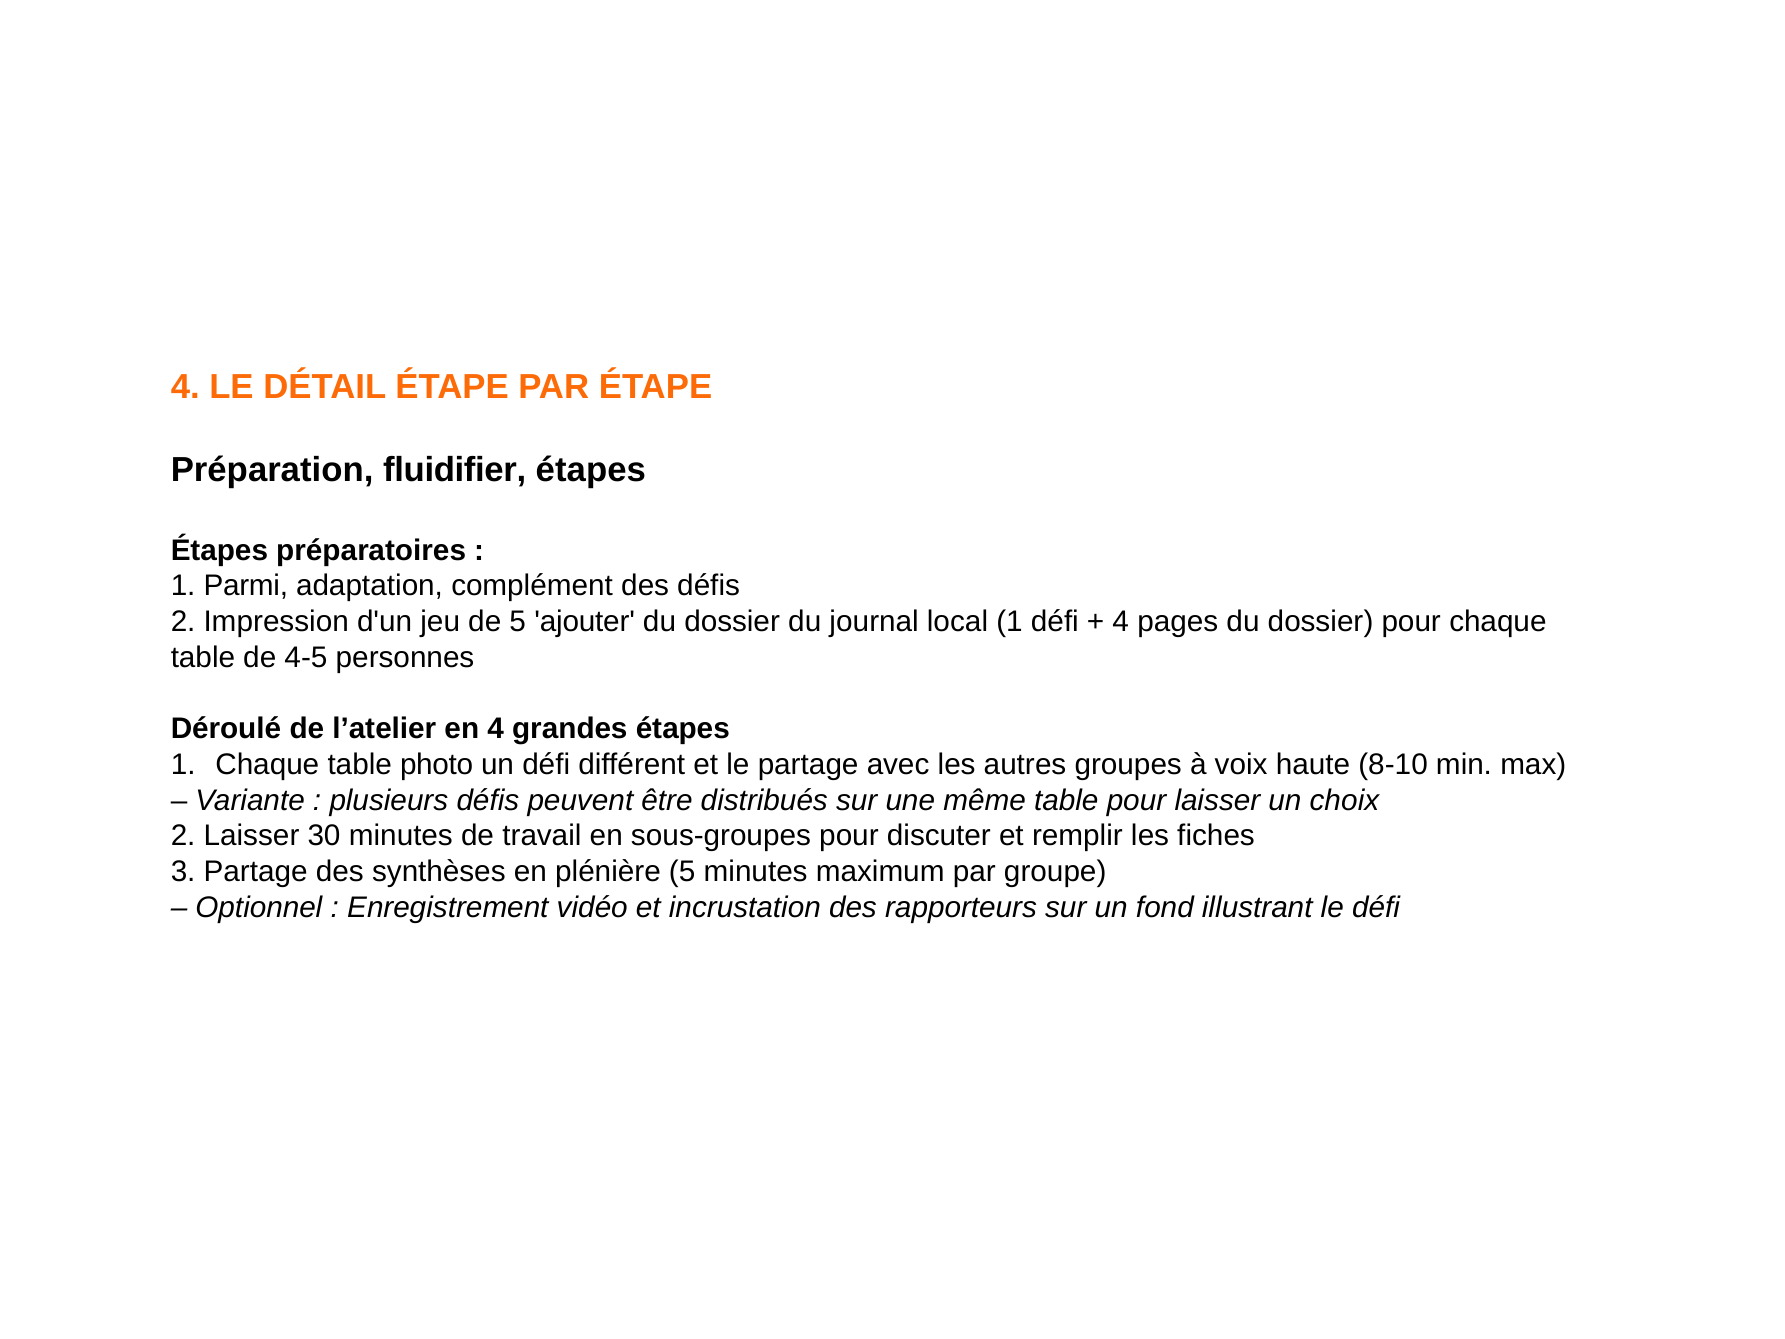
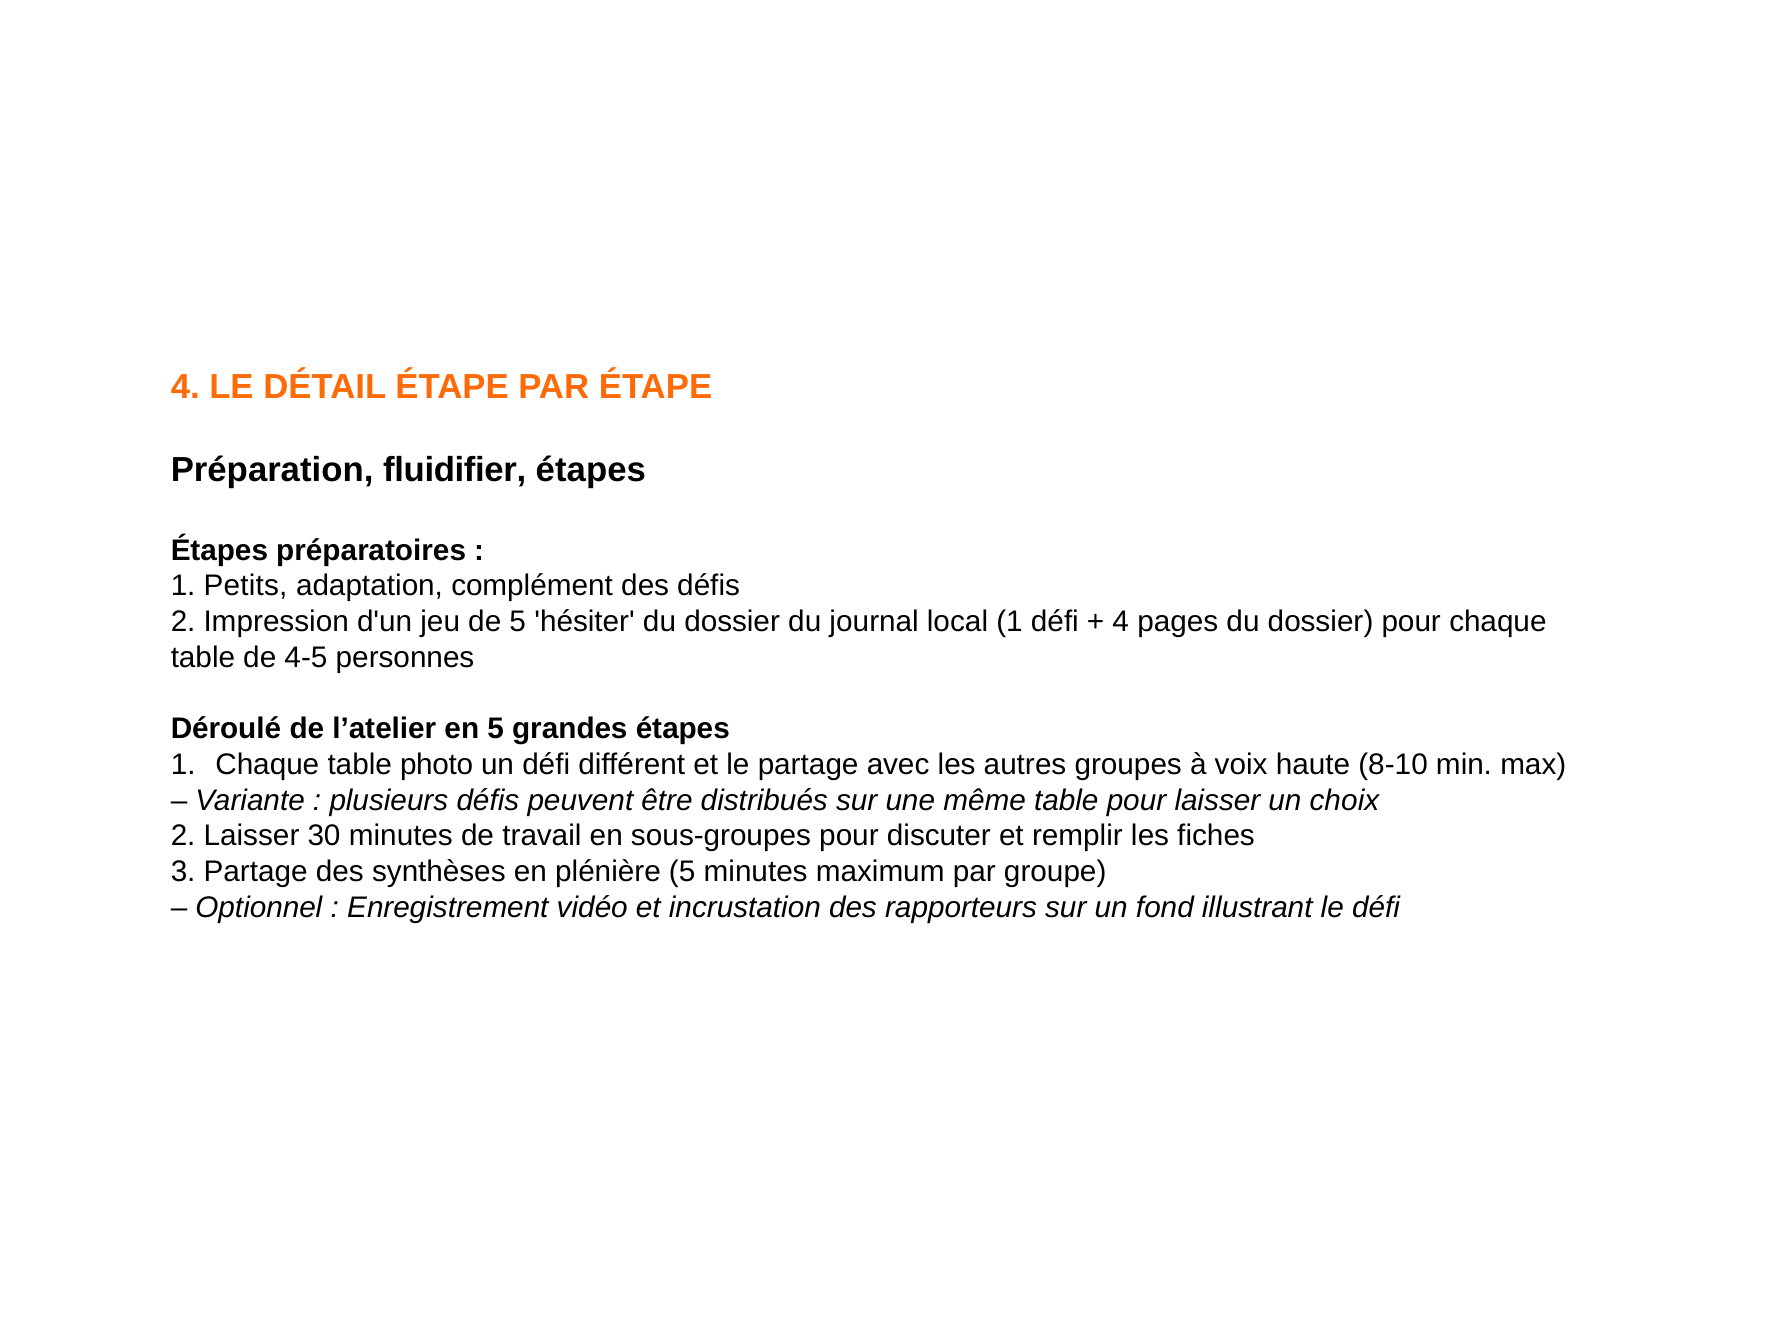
Parmi: Parmi -> Petits (246, 586)
ajouter: ajouter -> hésiter (585, 622)
en 4: 4 -> 5 (496, 729)
